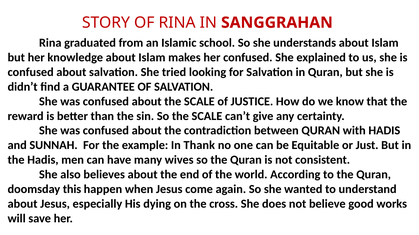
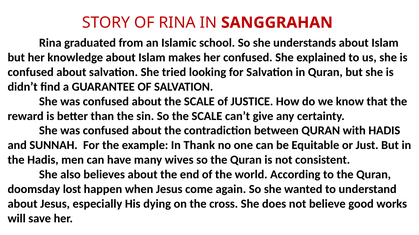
this: this -> lost (72, 190)
